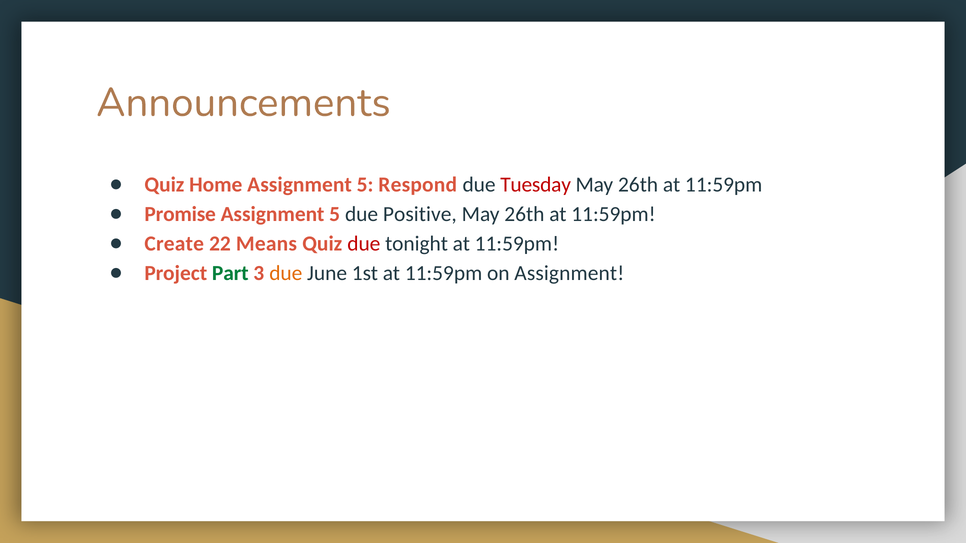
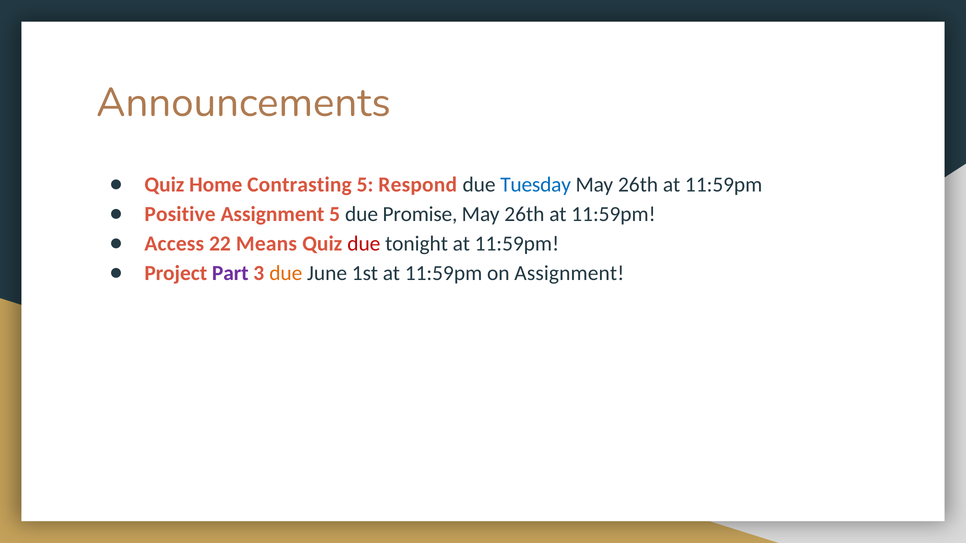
Home Assignment: Assignment -> Contrasting (299, 185)
Tuesday colour: red -> blue (536, 185)
Promise: Promise -> Positive (180, 214)
Positive: Positive -> Promise (420, 214)
Create: Create -> Access (174, 244)
Part colour: green -> purple (230, 274)
